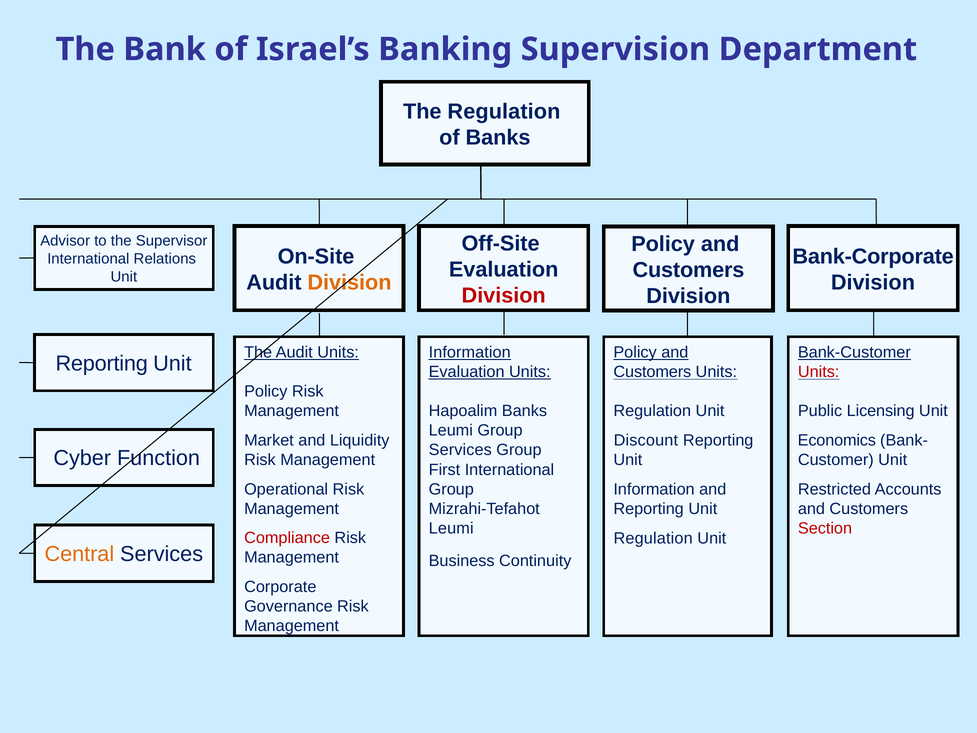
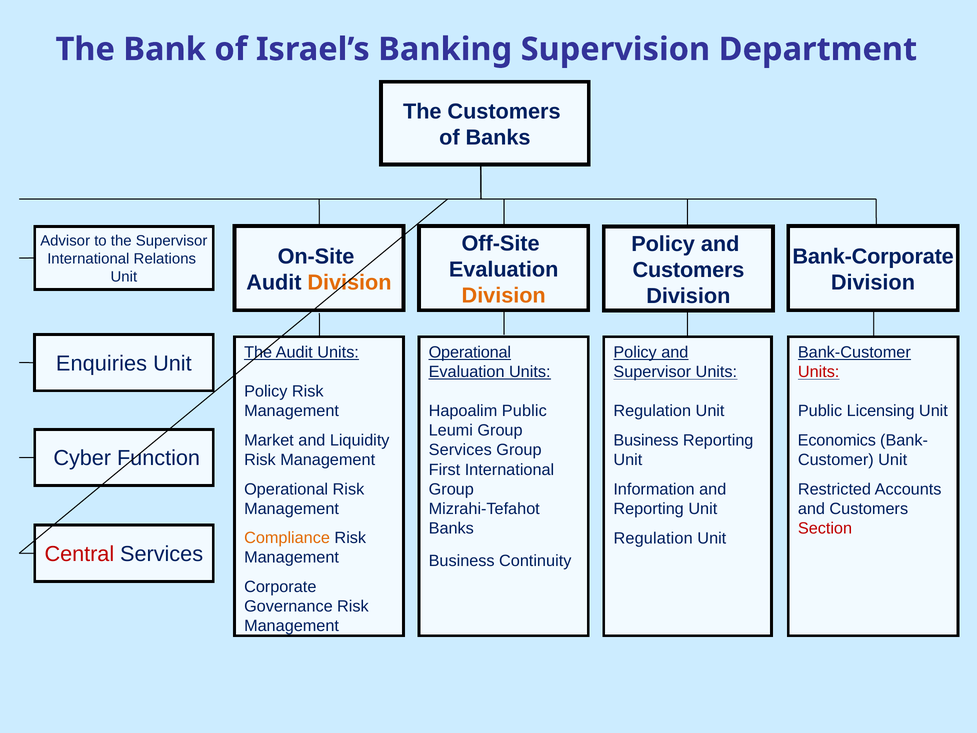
The Regulation: Regulation -> Customers (504, 112)
Division colour: red -> orange (504, 296)
Information: Information -> Operational (470, 352)
Reporting: Reporting -> Enquiries (102, 363)
Customers: Customers -> Supervisor (652, 372)
Hapoalim Banks: Banks -> Public (524, 411)
Discount: Discount -> Business (646, 440)
Leumi: Leumi -> Banks (451, 528)
Compliance colour: red -> orange (287, 538)
Central colour: orange -> red (79, 554)
